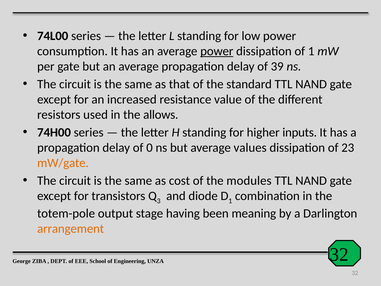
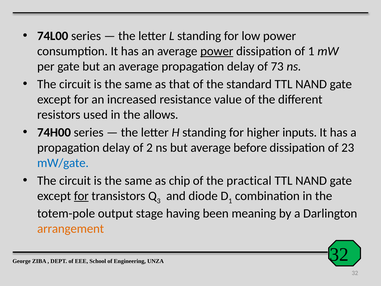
39: 39 -> 73 (277, 66)
0: 0 -> 2 (149, 148)
values: values -> before (250, 148)
mW/gate colour: orange -> blue (63, 163)
cost: cost -> chip (179, 181)
modules: modules -> practical (249, 181)
for underline: none -> present (81, 196)
